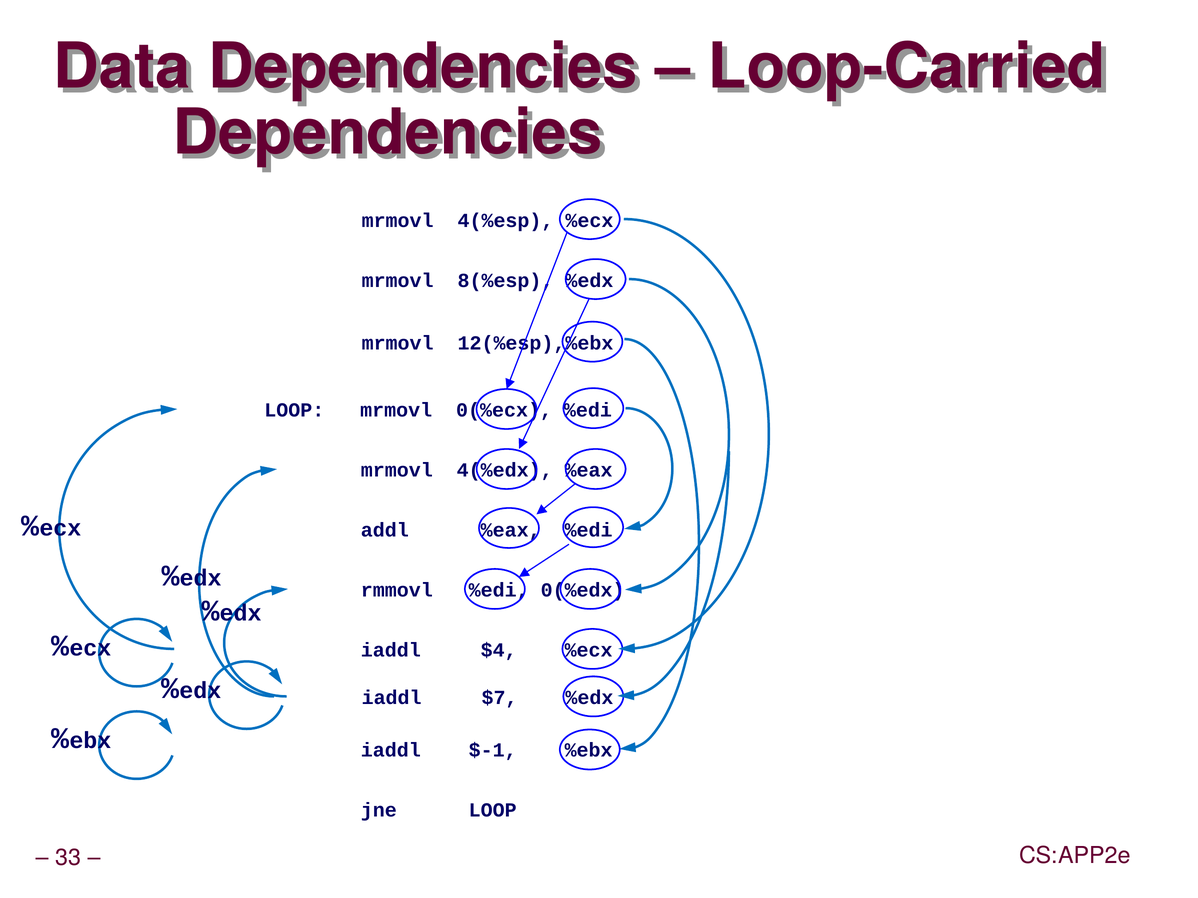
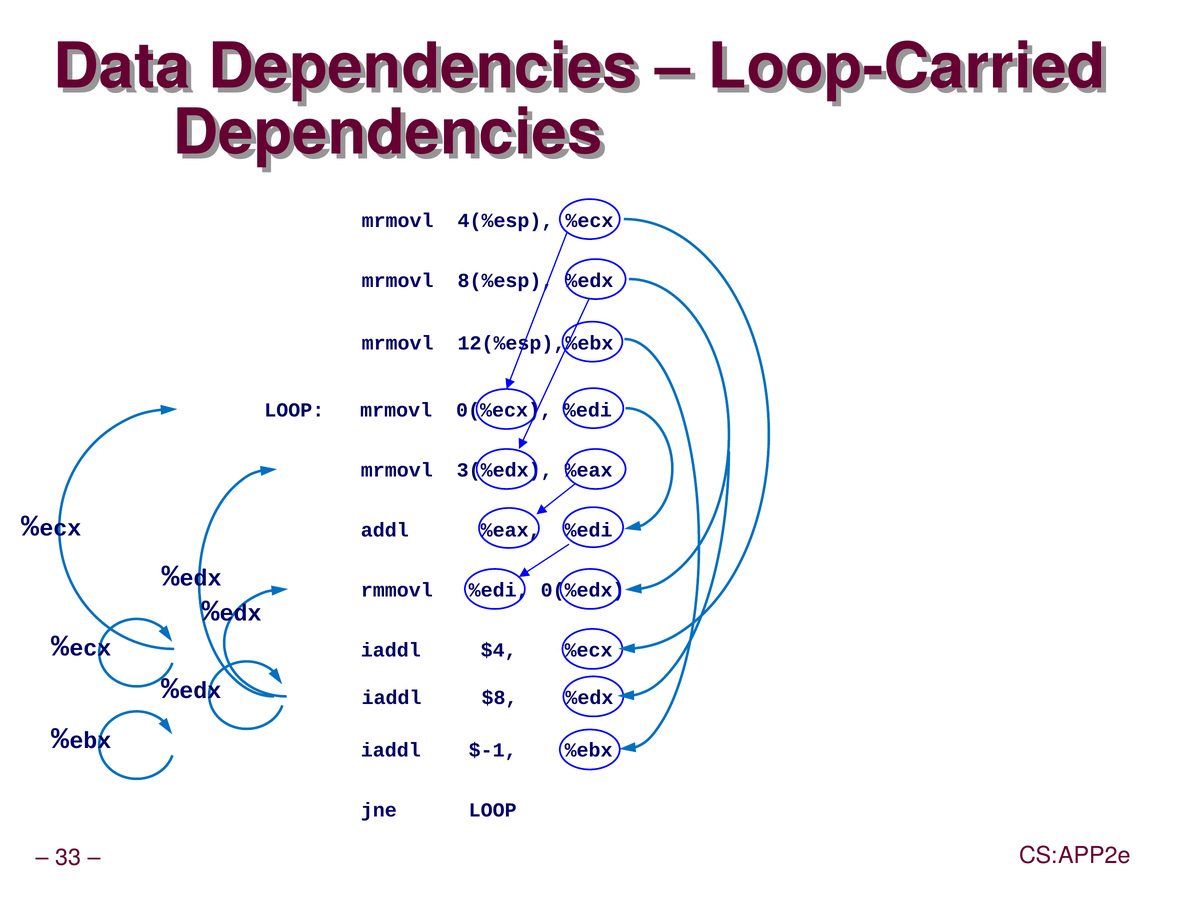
4(%edx: 4(%edx -> 3(%edx (505, 470)
$7: $7 -> $8 (500, 698)
